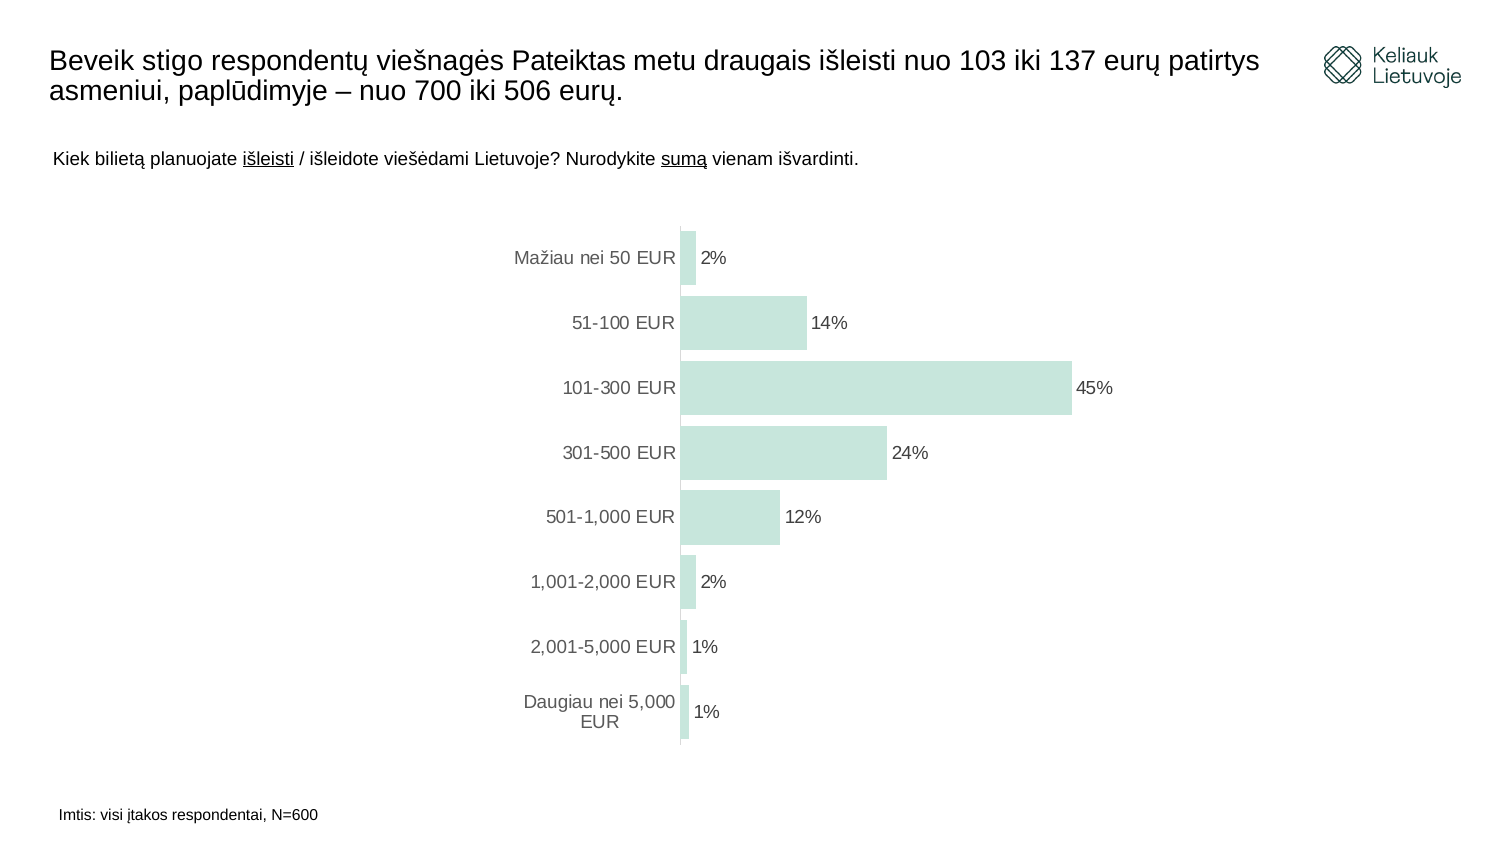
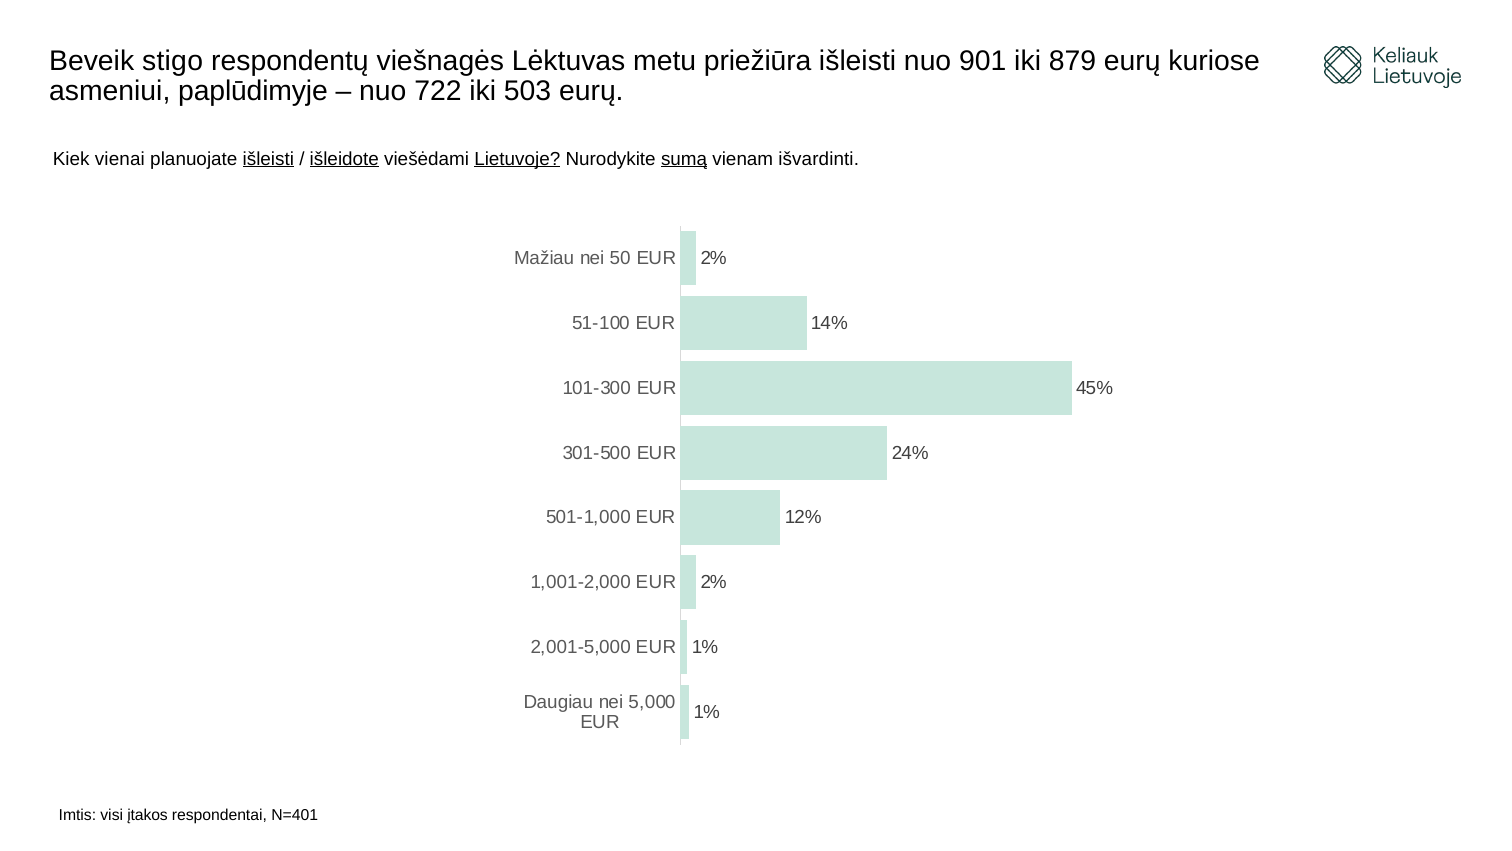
Pateiktas: Pateiktas -> Lėktuvas (569, 61)
draugais: draugais -> priežiūra (758, 61)
103: 103 -> 901 (983, 61)
137: 137 -> 879 (1073, 61)
patirtys: patirtys -> kuriose (1214, 61)
700: 700 -> 722 (438, 91)
506: 506 -> 503 (528, 91)
bilietą: bilietą -> vienai (120, 159)
išleidote underline: none -> present (344, 159)
Lietuvoje underline: none -> present (517, 159)
N=600: N=600 -> N=401 (295, 815)
